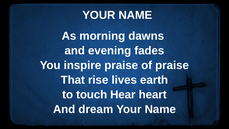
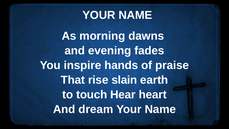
inspire praise: praise -> hands (121, 65)
lives: lives -> slain (124, 80)
